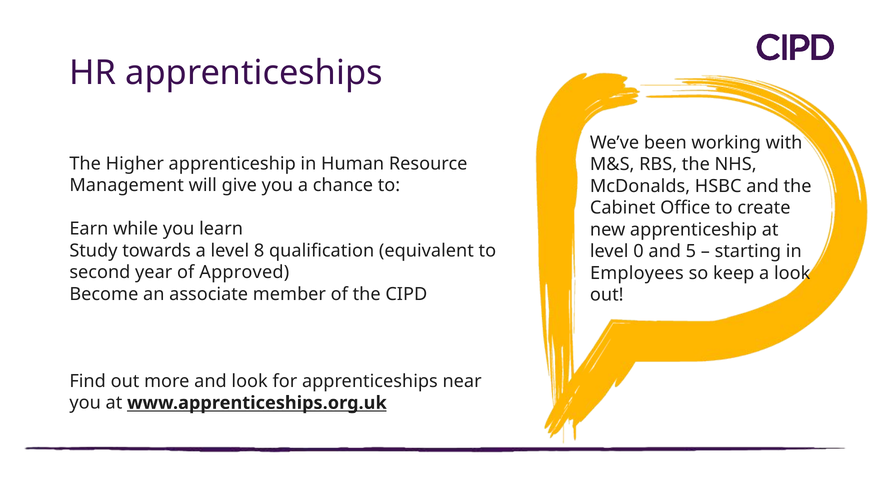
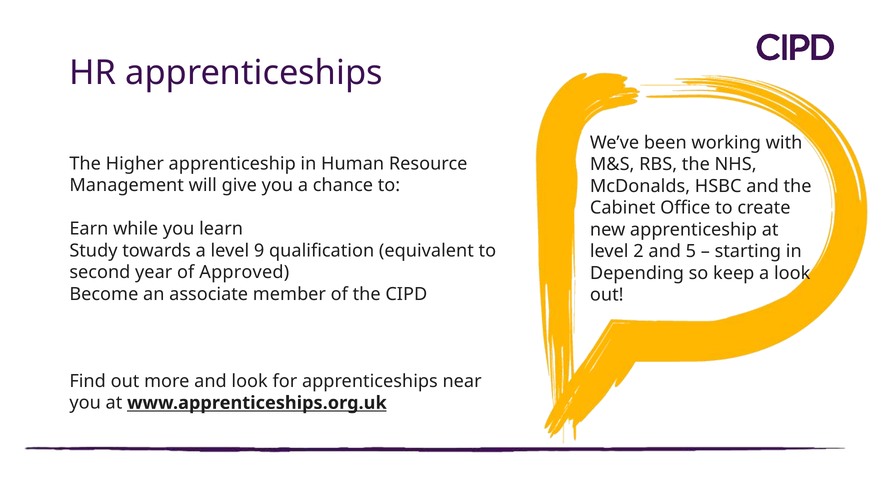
8: 8 -> 9 (259, 251)
0: 0 -> 2 (639, 252)
Employees: Employees -> Depending (637, 273)
